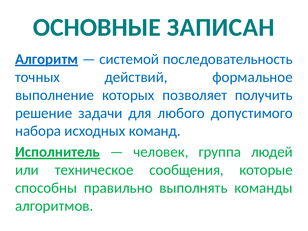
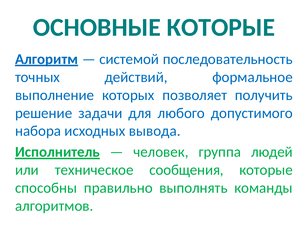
ОСНОВНЫЕ ЗАПИСАН: ЗАПИСАН -> КОТОРЫЕ (221, 27)
команд: команд -> вывода (155, 131)
